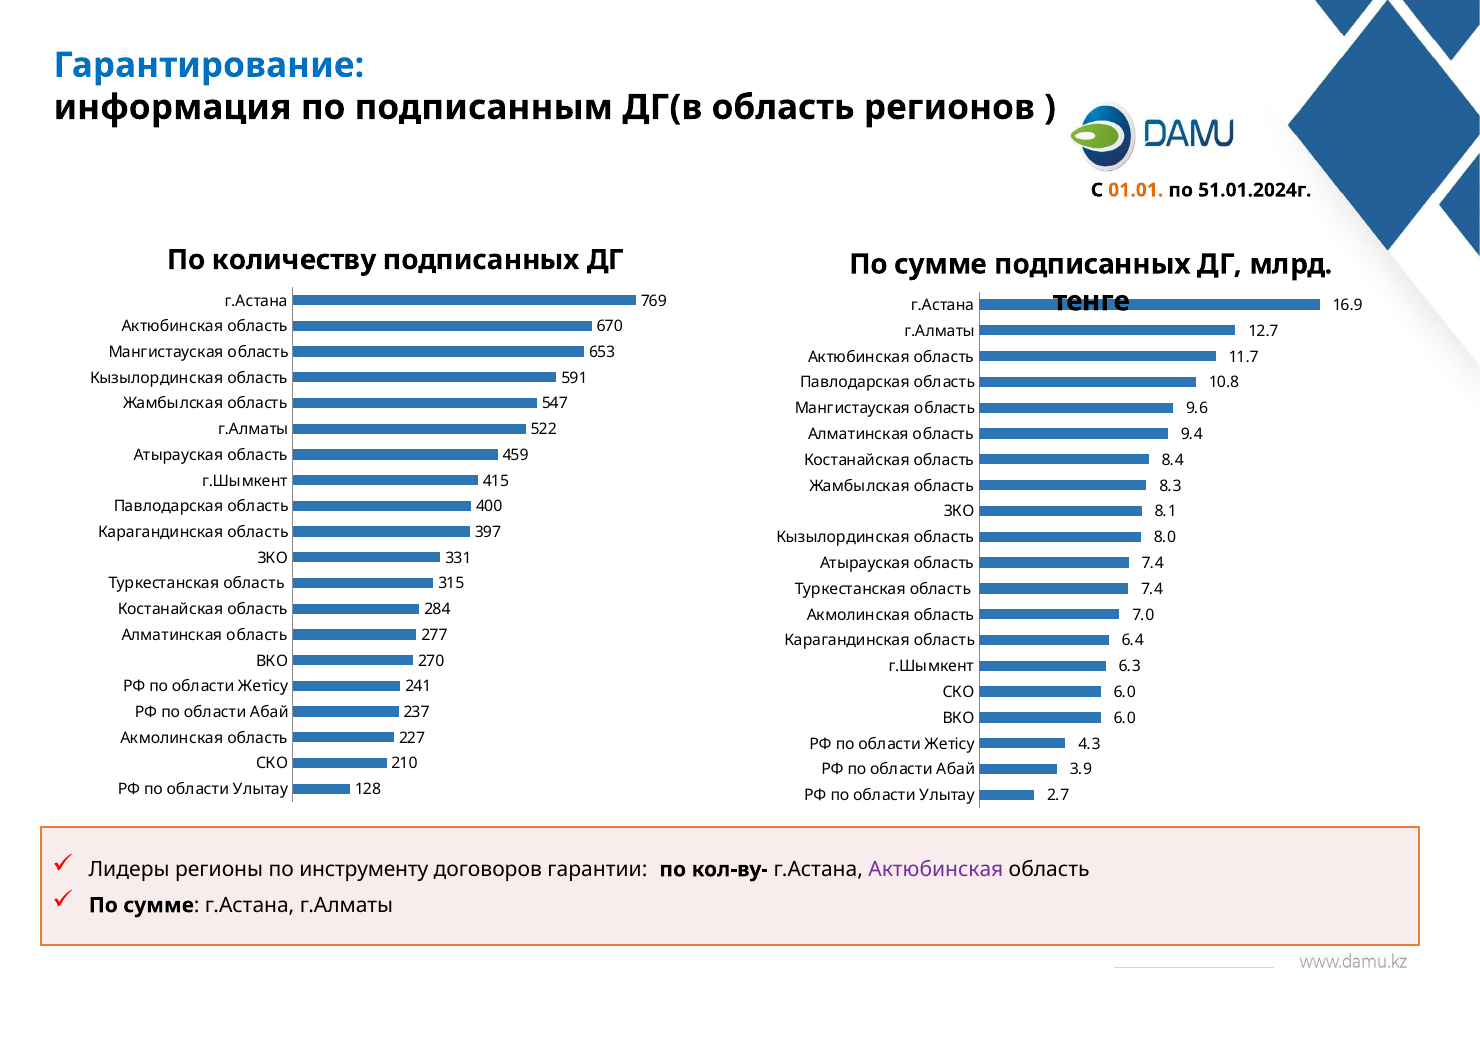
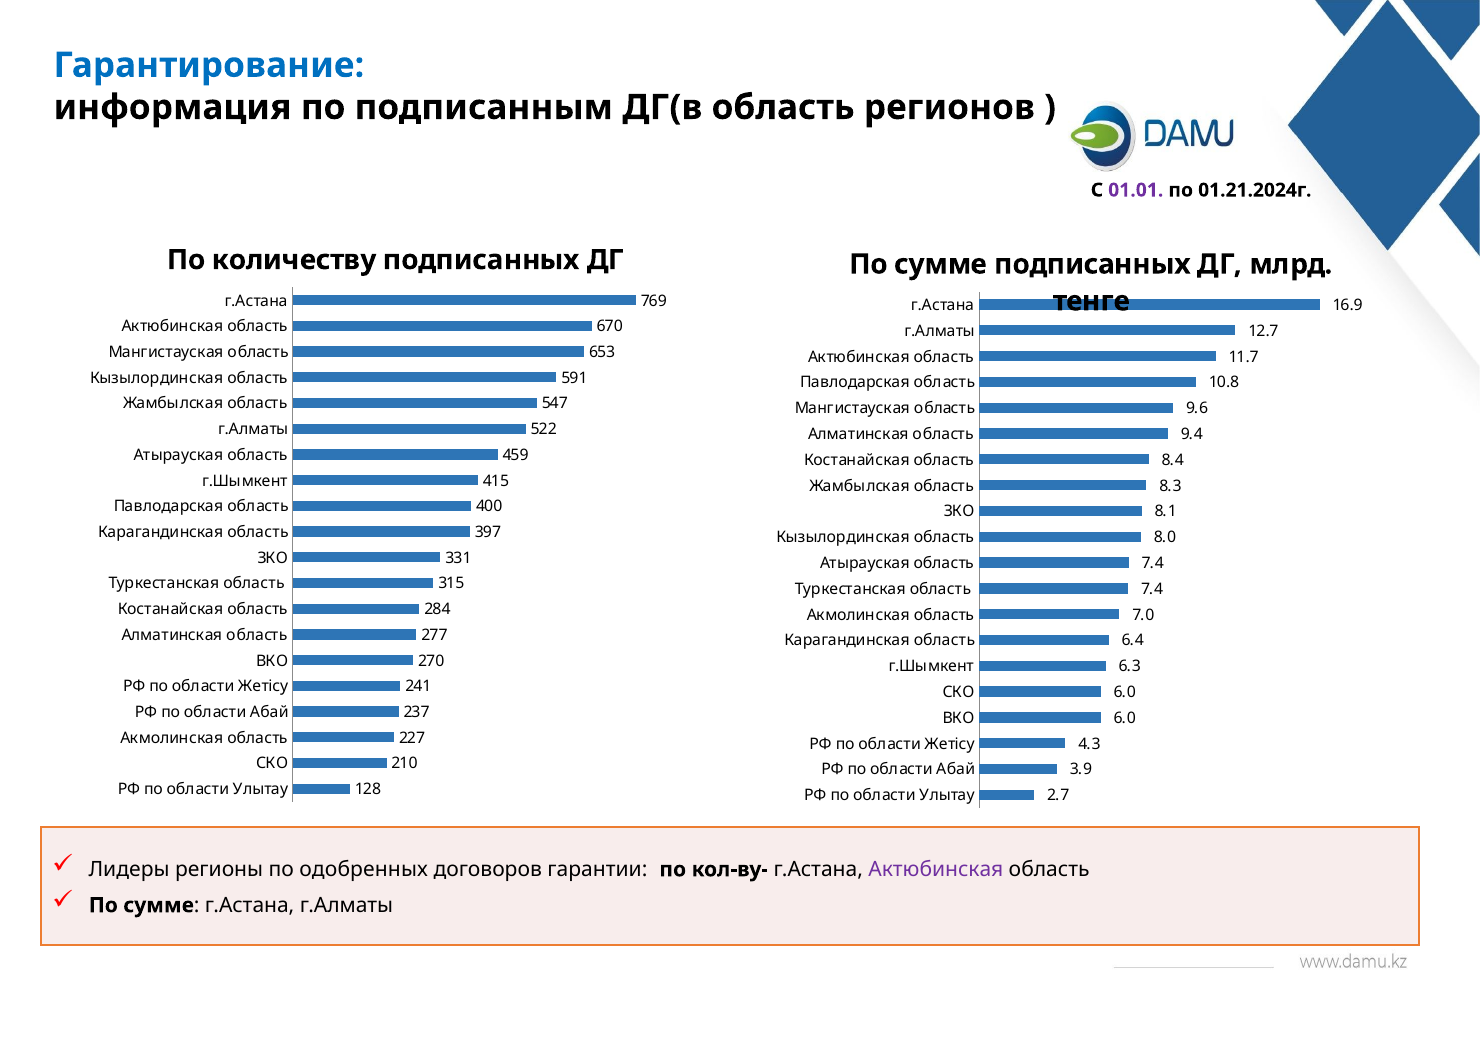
01.01 colour: orange -> purple (1136, 190)
51.01.2024г: 51.01.2024г -> 01.21.2024г (1255, 190)
инструменту: инструменту -> одобренных (364, 870)
